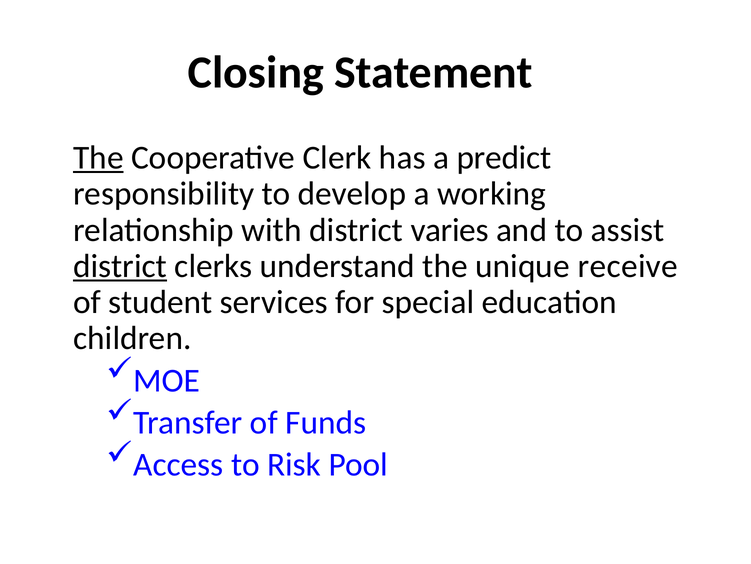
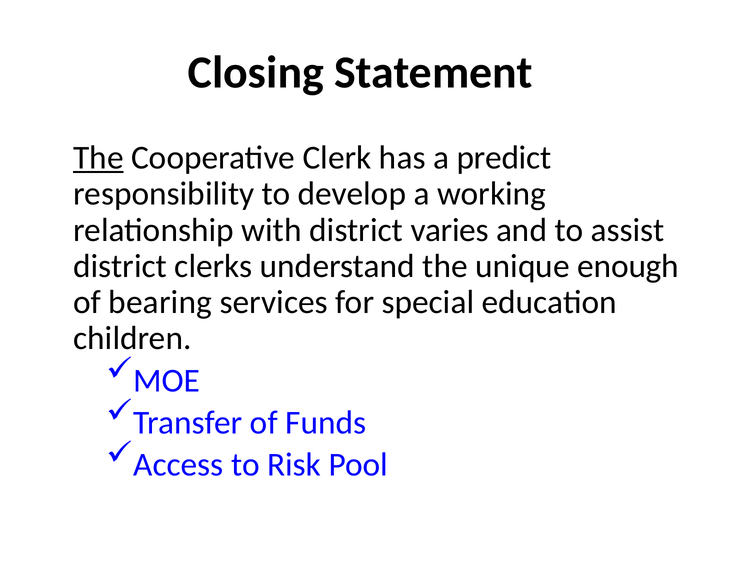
district underline: present -> none (120, 266)
receive: receive -> enough (628, 266)
student: student -> bearing (160, 302)
